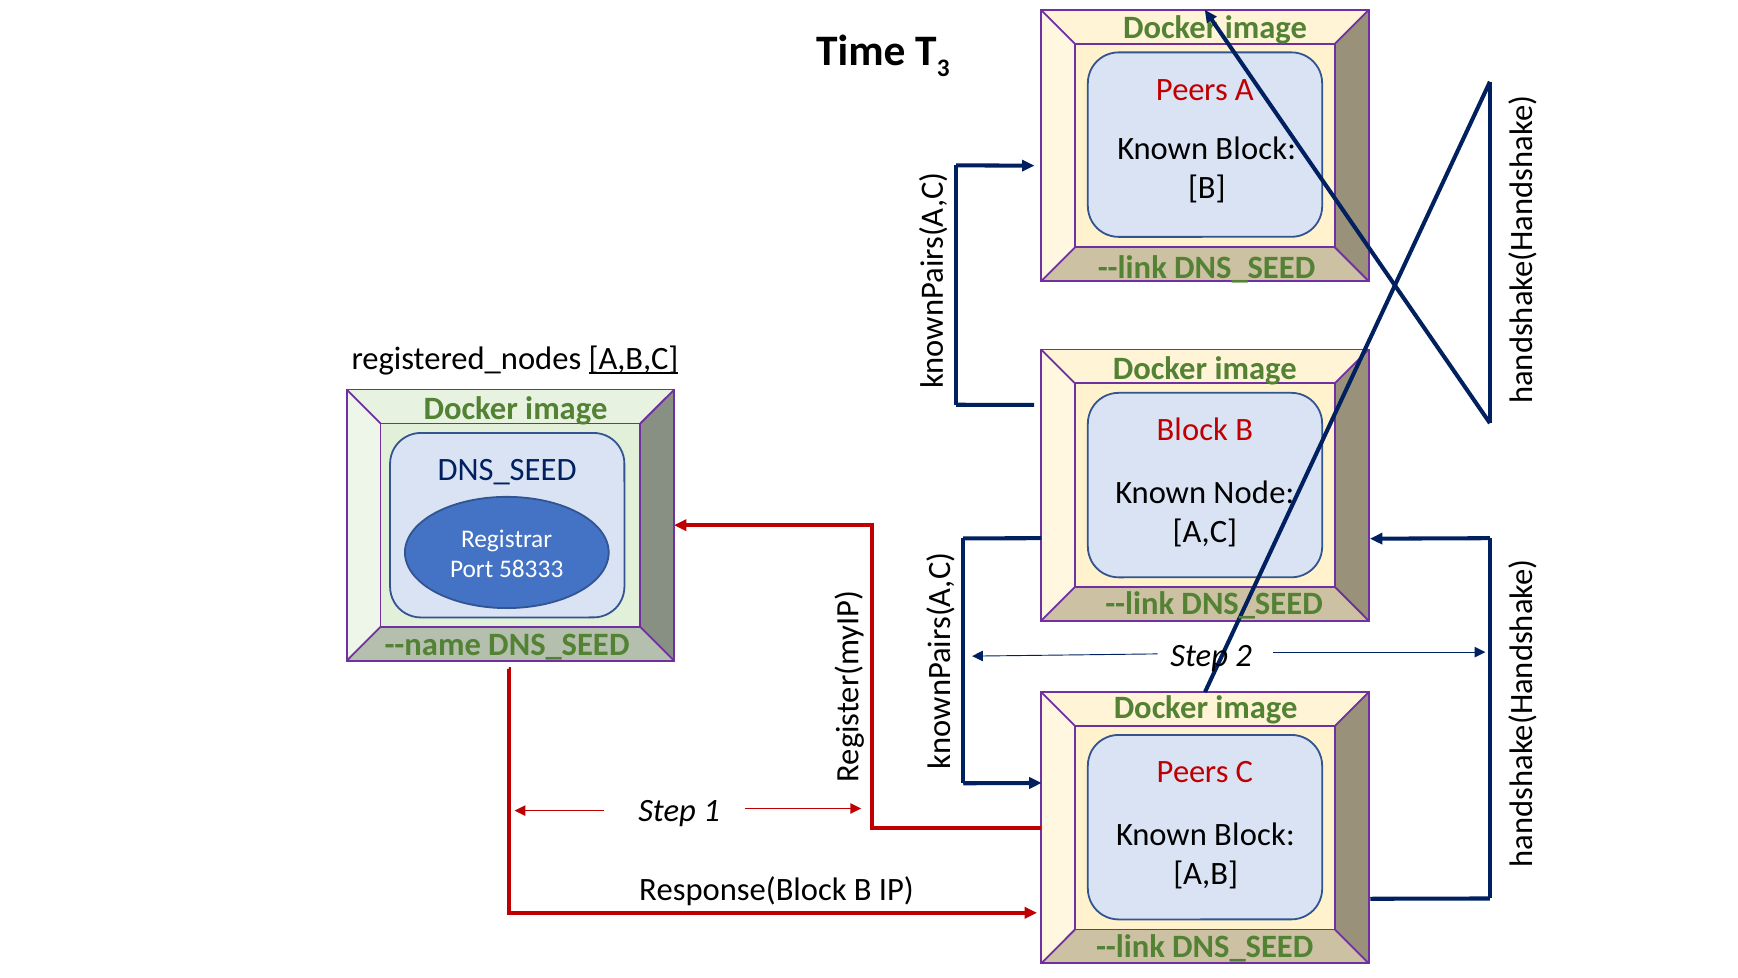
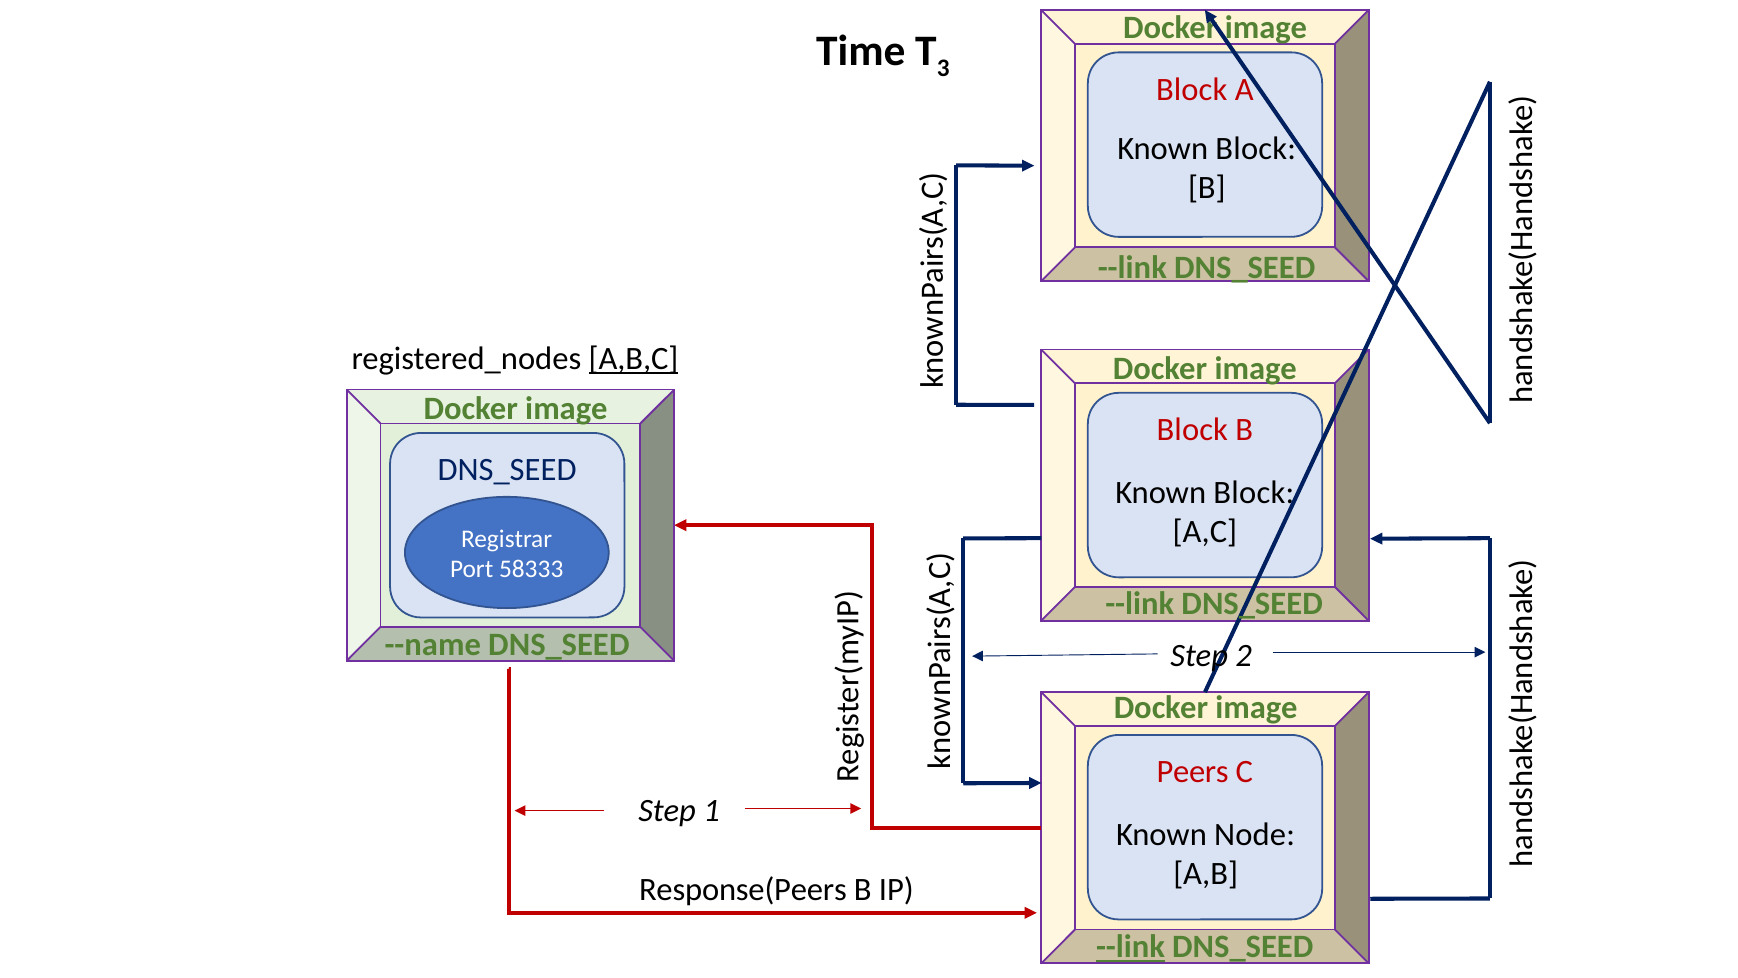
Peers: Peers -> Block (1192, 90)
Node: Node -> Block (1254, 492)
Block: Block -> Node (1255, 835)
Response(Block: Response(Block -> Response(Peers (743, 889)
--link underline: none -> present (1130, 946)
